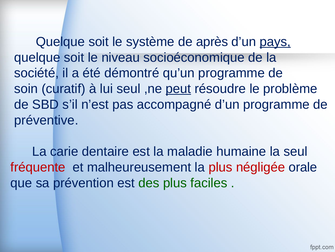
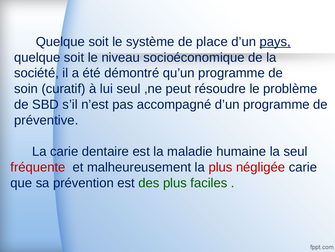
après: après -> place (212, 42)
peut underline: present -> none (178, 89)
négligée orale: orale -> carie (303, 167)
